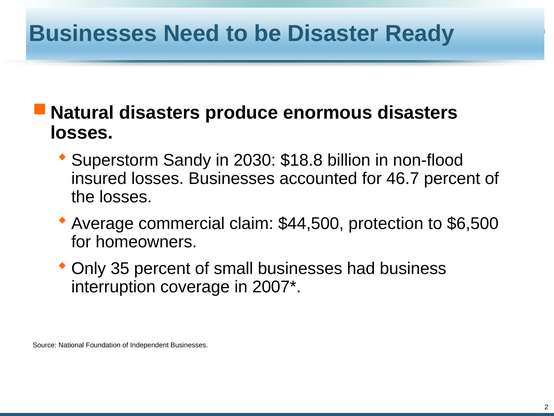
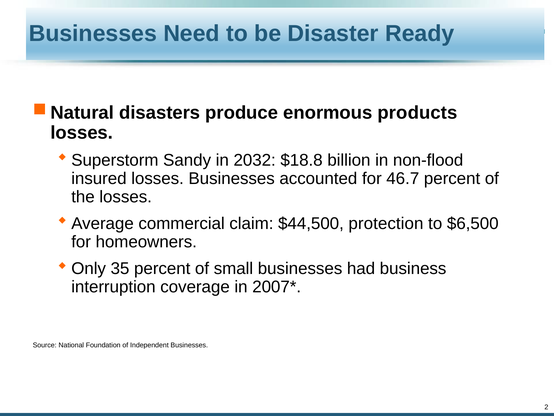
enormous disasters: disasters -> products (418, 112)
2030: 2030 -> 2032 (255, 160)
